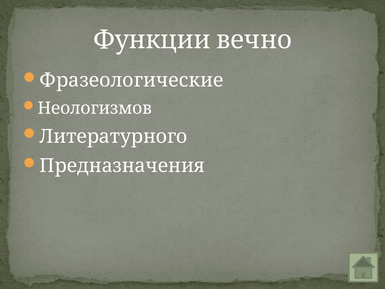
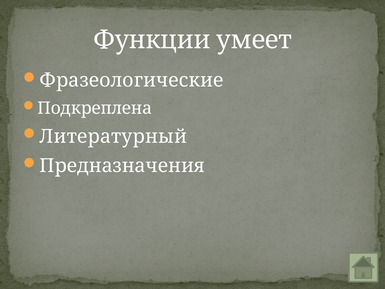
вечно: вечно -> умеет (254, 40)
Неологизмов: Неологизмов -> Подкреплена (95, 108)
Литературного: Литературного -> Литературный (113, 136)
